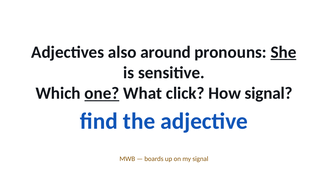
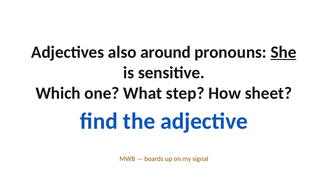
one underline: present -> none (102, 93)
click: click -> step (185, 93)
How signal: signal -> sheet (268, 93)
